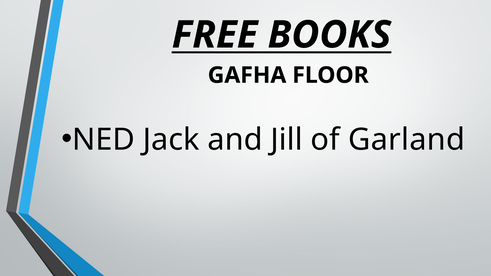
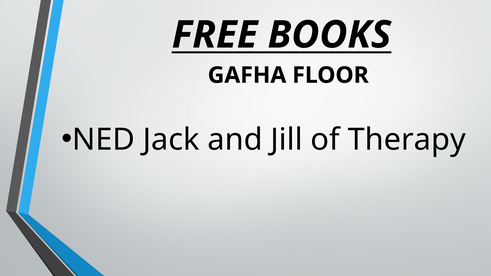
Garland: Garland -> Therapy (407, 140)
